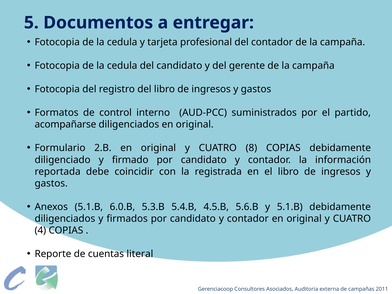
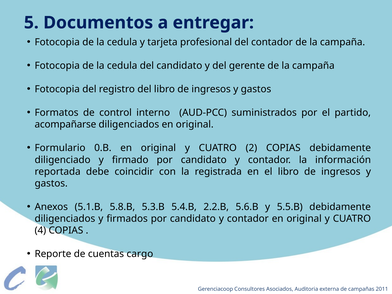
2.B: 2.B -> 0.B (103, 148)
8: 8 -> 2 (251, 148)
6.0.B: 6.0.B -> 5.8.B (122, 207)
4.5.B: 4.5.B -> 2.2.B (216, 207)
y 5.1.B: 5.1.B -> 5.5.B (290, 207)
literal: literal -> cargo (140, 254)
